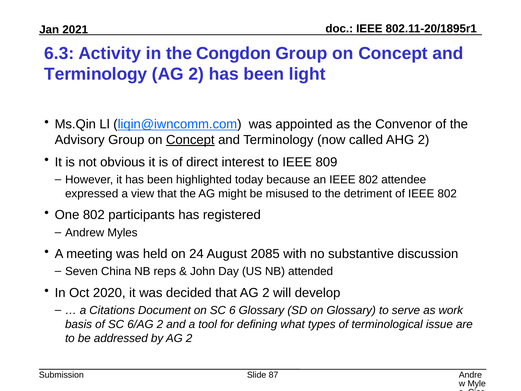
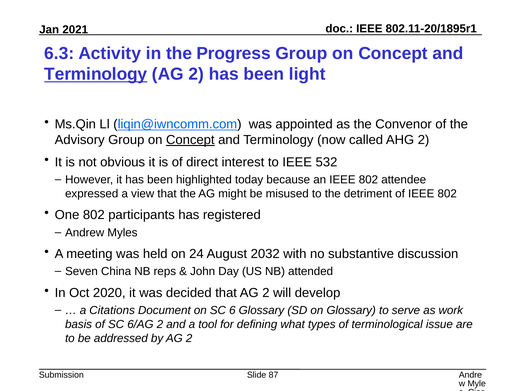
Congdon: Congdon -> Progress (234, 53)
Terminology underline: none -> present (96, 74)
809: 809 -> 532 (326, 162)
2085: 2085 -> 2032 (265, 254)
